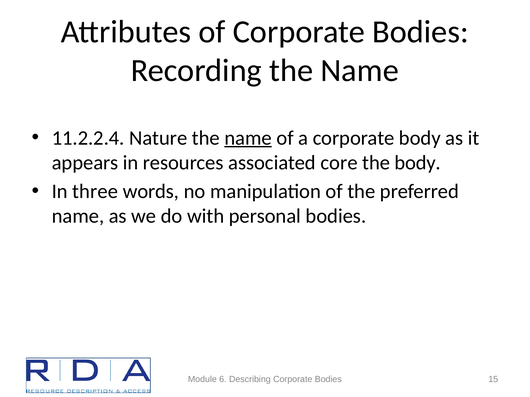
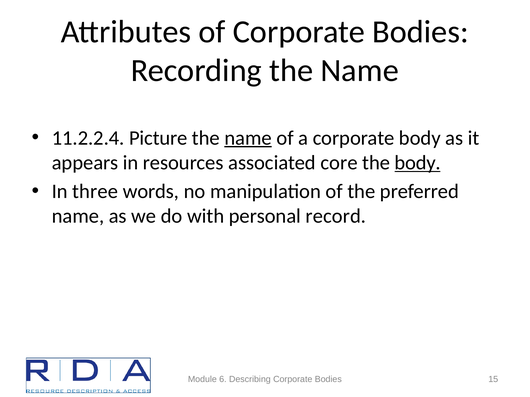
Nature: Nature -> Picture (158, 138)
body underline: none -> present (418, 163)
personal bodies: bodies -> record (336, 216)
